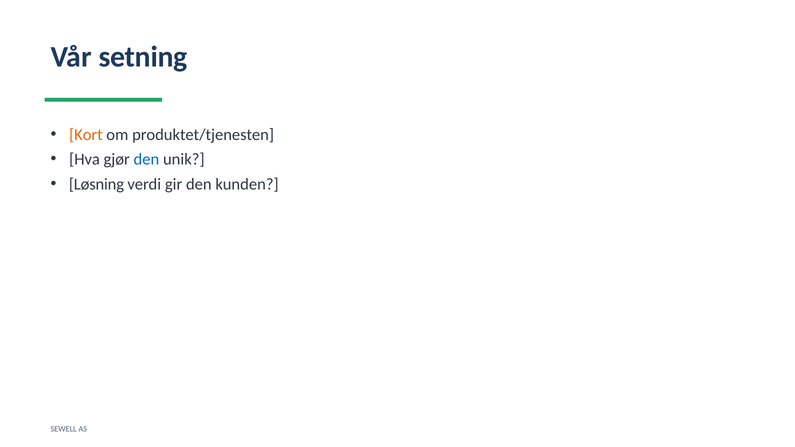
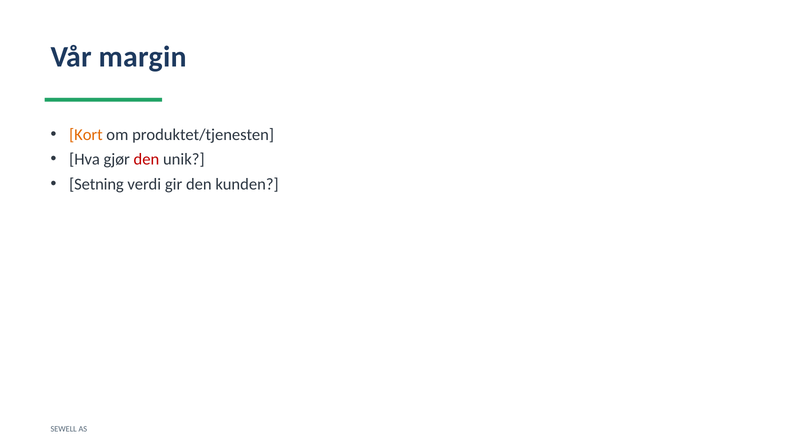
setning: setning -> margin (143, 57)
den colour: blue -> red (146, 160)
Løsning: Løsning -> Setning (96, 184)
